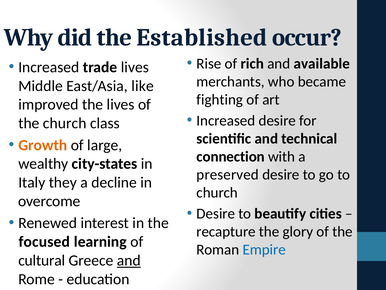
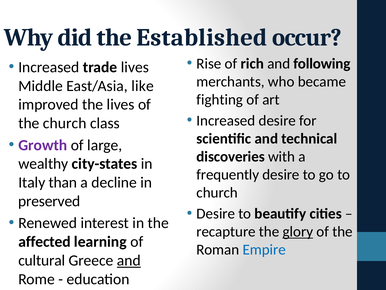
available: available -> following (322, 63)
Growth colour: orange -> purple (43, 145)
connection: connection -> discoveries (231, 156)
preserved: preserved -> frequently (228, 174)
they: they -> than (63, 182)
overcome: overcome -> preserved (49, 201)
glory underline: none -> present (298, 231)
focused: focused -> affected (44, 241)
